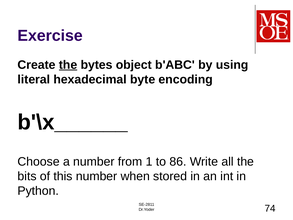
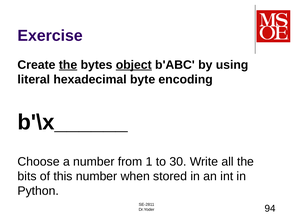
object underline: none -> present (134, 65)
86: 86 -> 30 (178, 161)
74: 74 -> 94 (270, 208)
